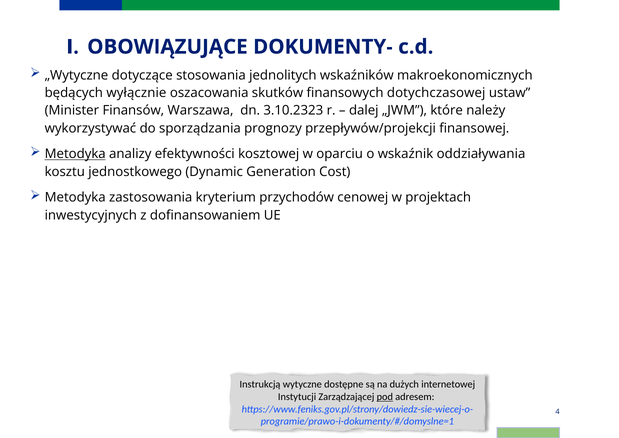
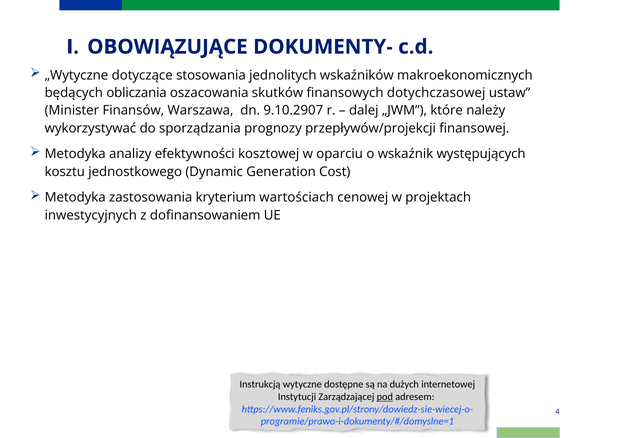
wyłącznie: wyłącznie -> obliczania (137, 93)
3.10.2323: 3.10.2323 -> 9.10.2907 (293, 111)
Metodyka underline: present -> none (75, 154)
oddziaływania: oddziaływania -> występujących (481, 154)
przychodów: przychodów -> wartościach (297, 197)
